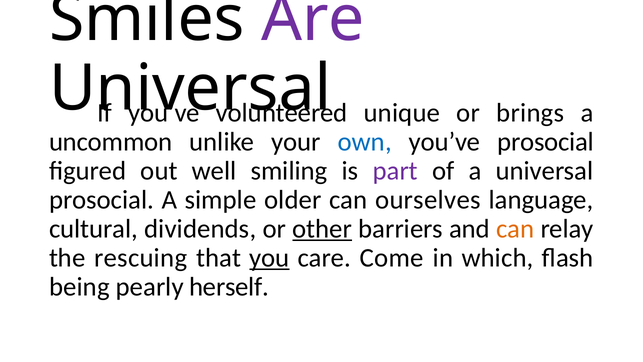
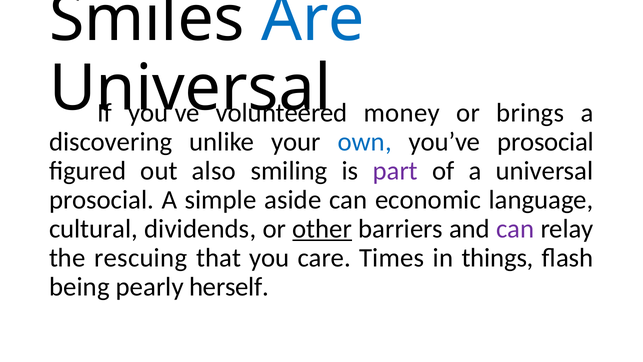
Are colour: purple -> blue (313, 19)
unique: unique -> money (402, 113)
uncommon: uncommon -> discovering (111, 142)
well: well -> also (214, 171)
older: older -> aside (293, 200)
ourselves: ourselves -> economic (428, 200)
can colour: orange -> purple (515, 229)
you underline: present -> none (269, 258)
Come: Come -> Times (392, 258)
which: which -> things (498, 258)
